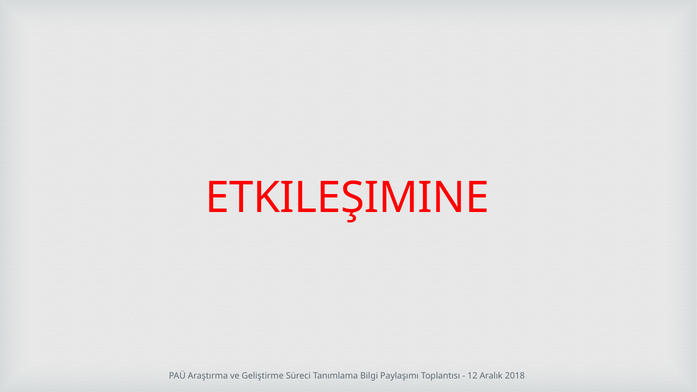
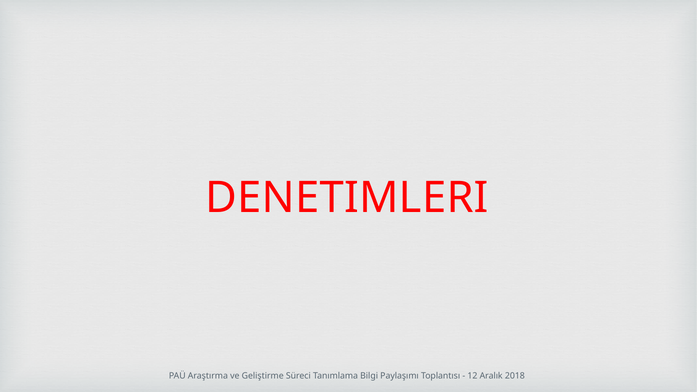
ETKILEŞIMINE: ETKILEŞIMINE -> DENETIMLERI (347, 198)
